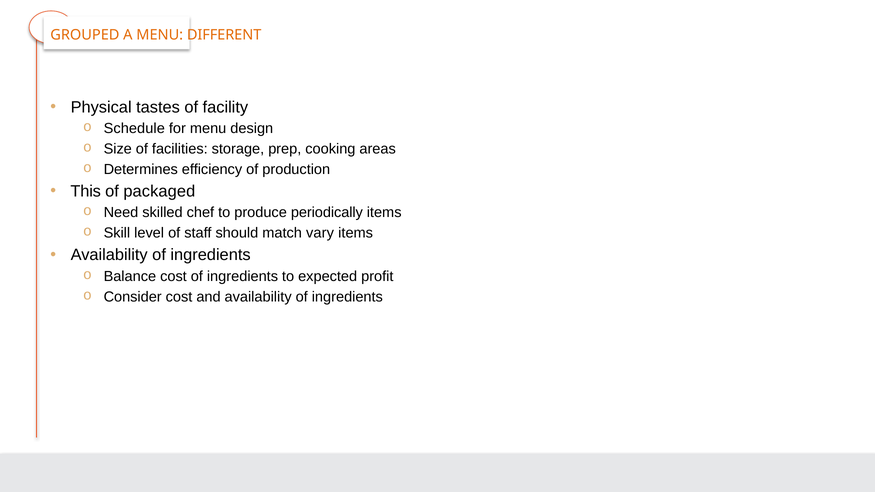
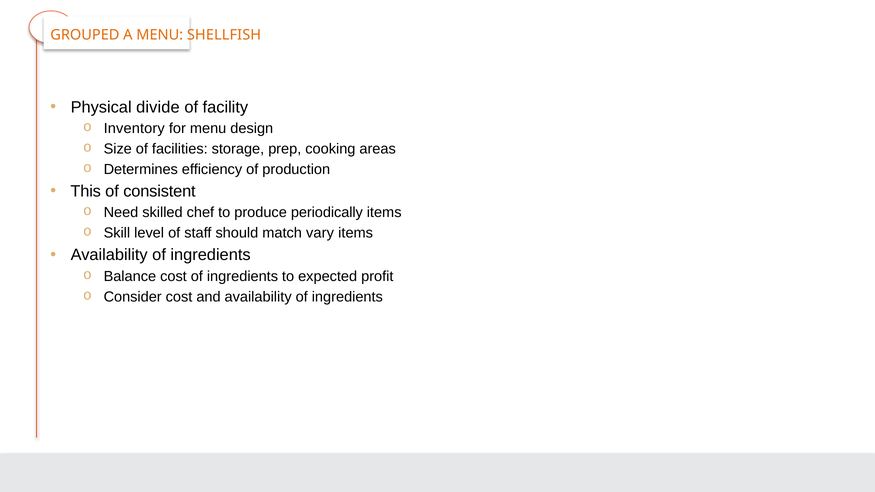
DIFFERENT: DIFFERENT -> SHELLFISH (224, 35)
tastes: tastes -> divide (158, 107)
Schedule: Schedule -> Inventory (134, 129)
packaged: packaged -> consistent (159, 191)
